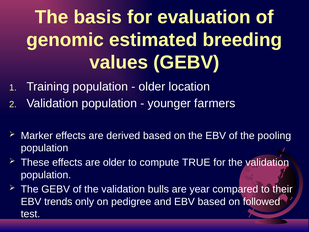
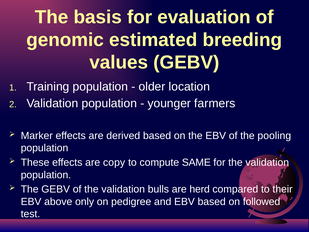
are older: older -> copy (114, 162)
TRUE: TRUE -> SAME (196, 162)
year: year -> herd (200, 189)
trends: trends -> above (58, 201)
